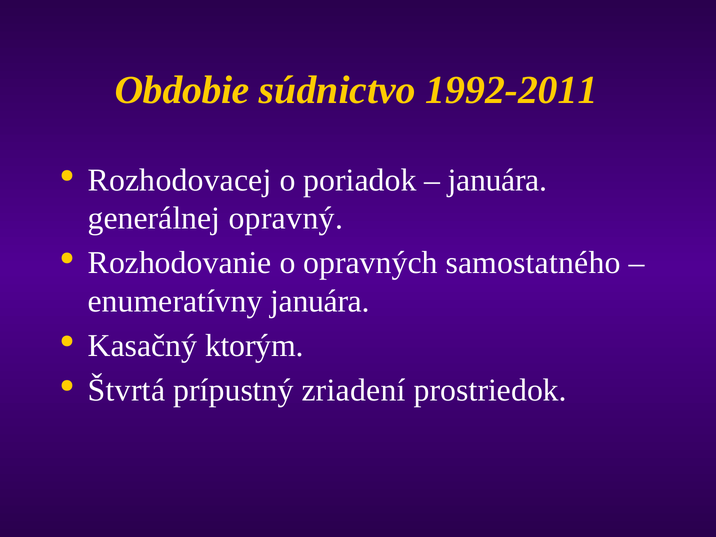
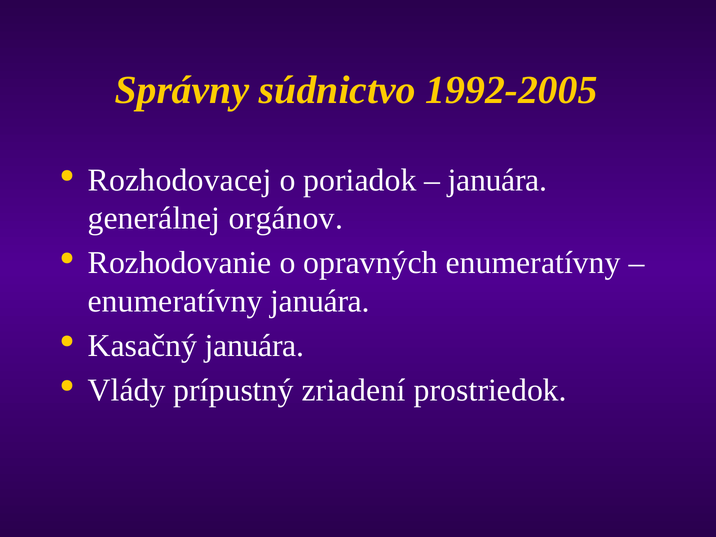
Obdobie: Obdobie -> Správny (182, 90)
1992-2011: 1992-2011 -> 1992-2005 (512, 90)
opravný: opravný -> orgánov (286, 218)
opravných samostatného: samostatného -> enumeratívny (533, 263)
Kasačný ktorým: ktorým -> januára (254, 346)
Štvrtá: Štvrtá -> Vlády (127, 390)
